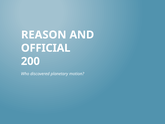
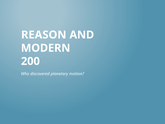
OFFICIAL: OFFICIAL -> MODERN (46, 48)
